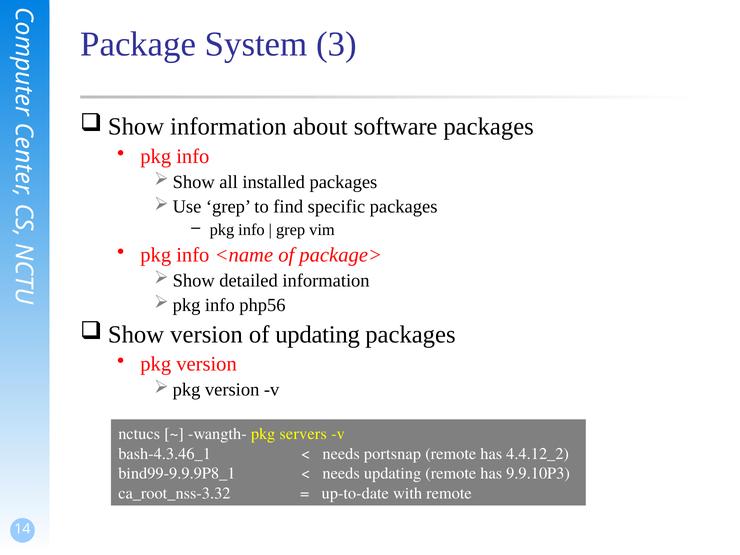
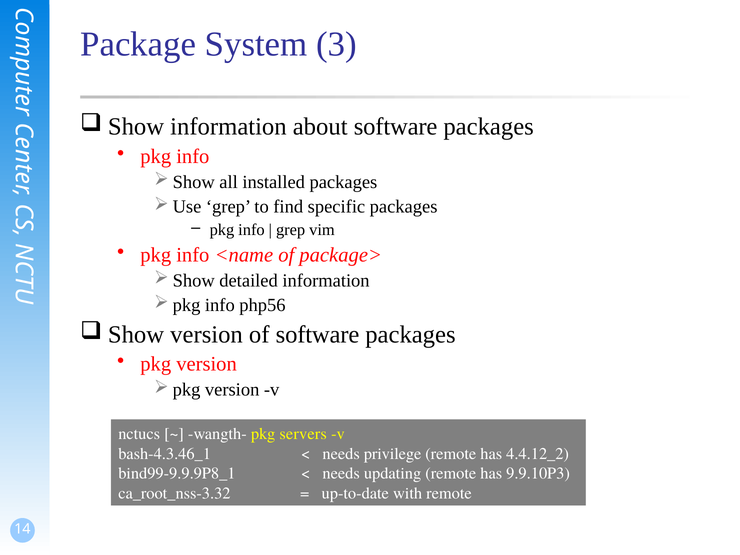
of updating: updating -> software (318, 335)
portsnap: portsnap -> privilege (393, 454)
